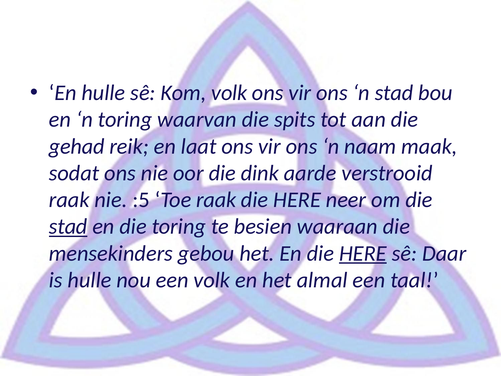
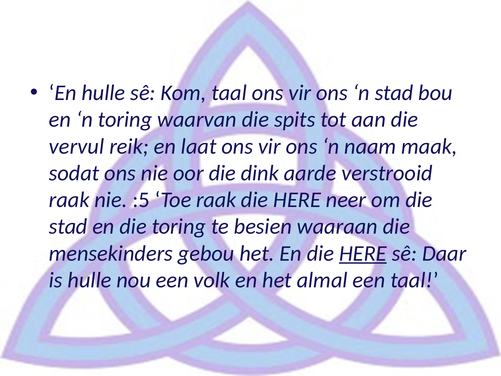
Kom volk: volk -> taal (229, 93)
gehad: gehad -> vervul (77, 146)
stad underline: present -> none (68, 226)
